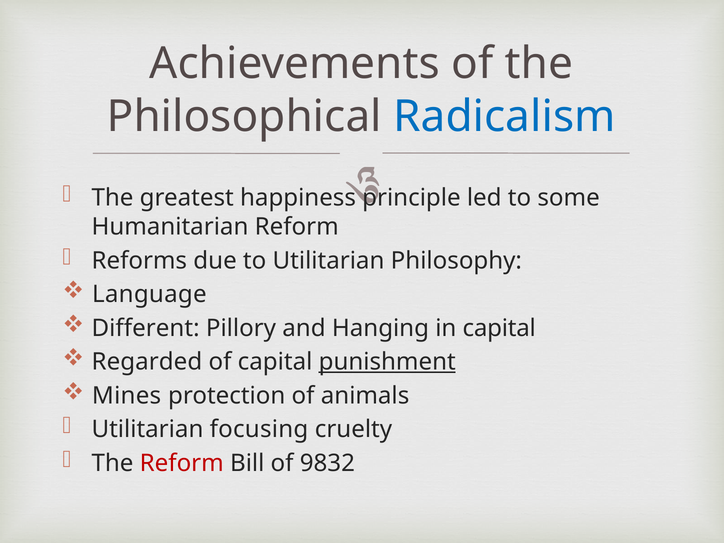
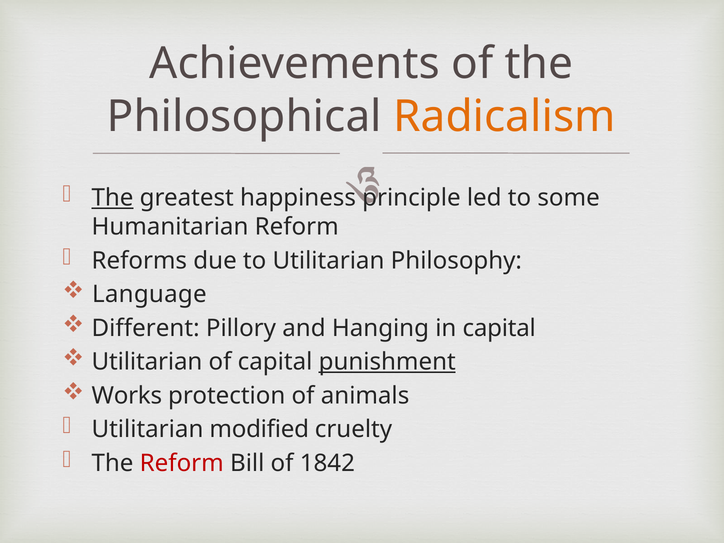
Radicalism colour: blue -> orange (504, 116)
The underline: none -> present (113, 198)
Regarded: Regarded -> Utilitarian (147, 362)
Mines: Mines -> Works (127, 396)
focusing: focusing -> modified (259, 429)
9832: 9832 -> 1842 (327, 463)
